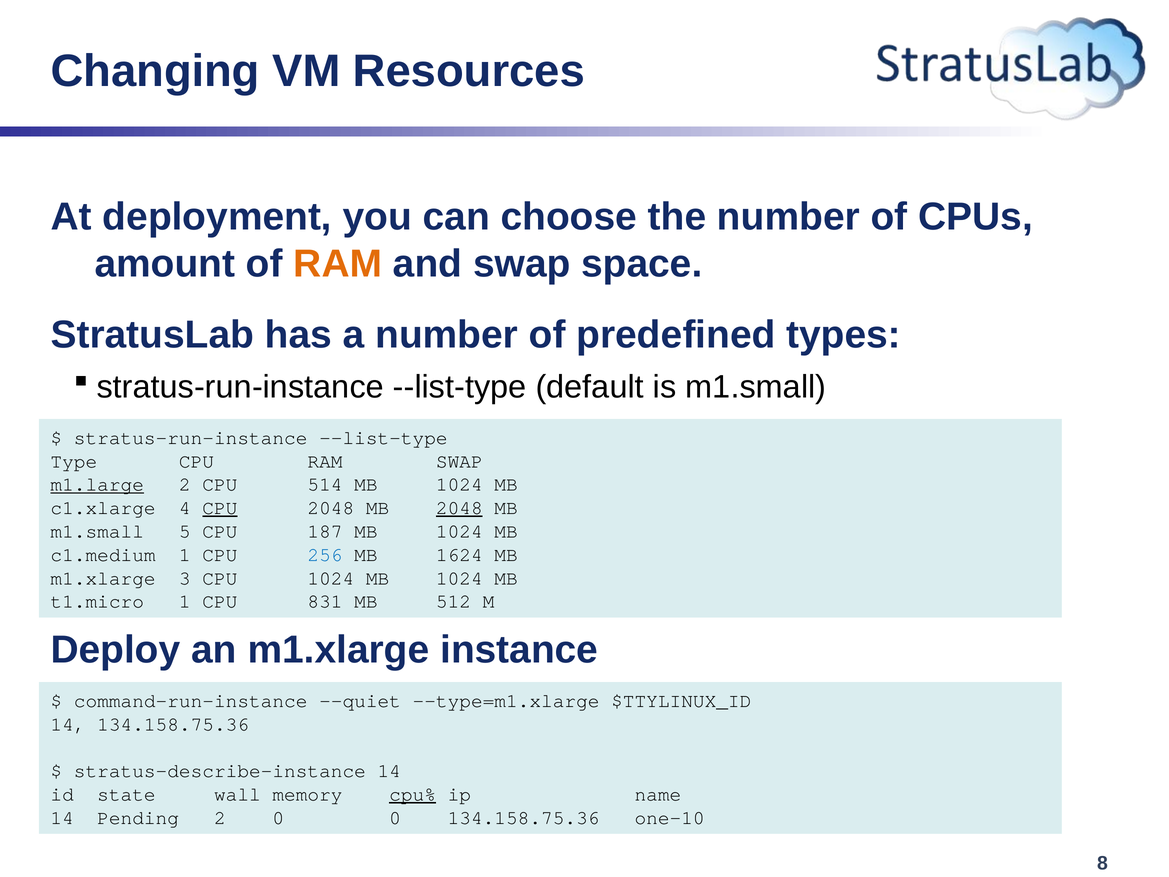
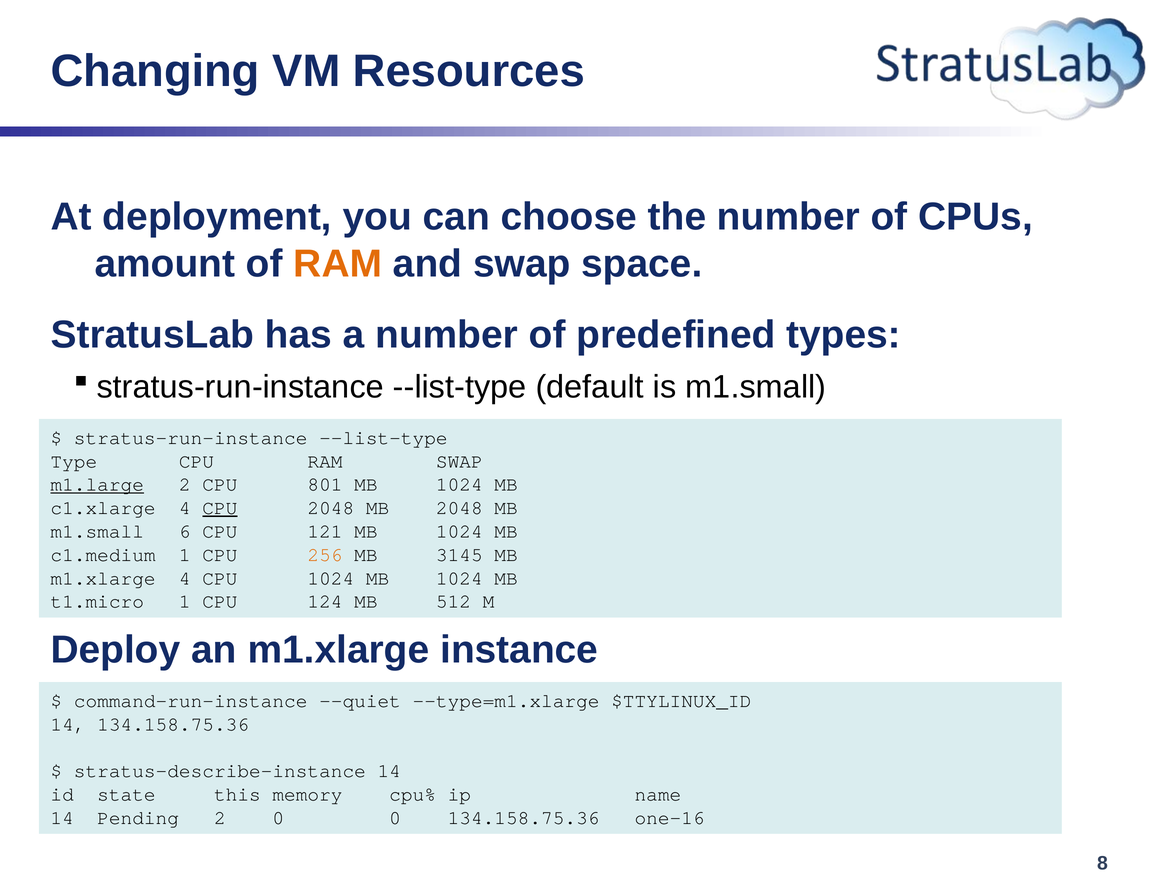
514: 514 -> 801 (325, 484)
2048 underline: present -> none (459, 508)
5: 5 -> 6 (185, 531)
187: 187 -> 121 (325, 531)
256 colour: blue -> orange (325, 555)
1624: 1624 -> 3145 (459, 555)
m1.xlarge 3: 3 -> 4 (185, 578)
831: 831 -> 124 (325, 601)
wall: wall -> this (237, 794)
cpu% underline: present -> none (413, 794)
one-10: one-10 -> one-16 (670, 818)
